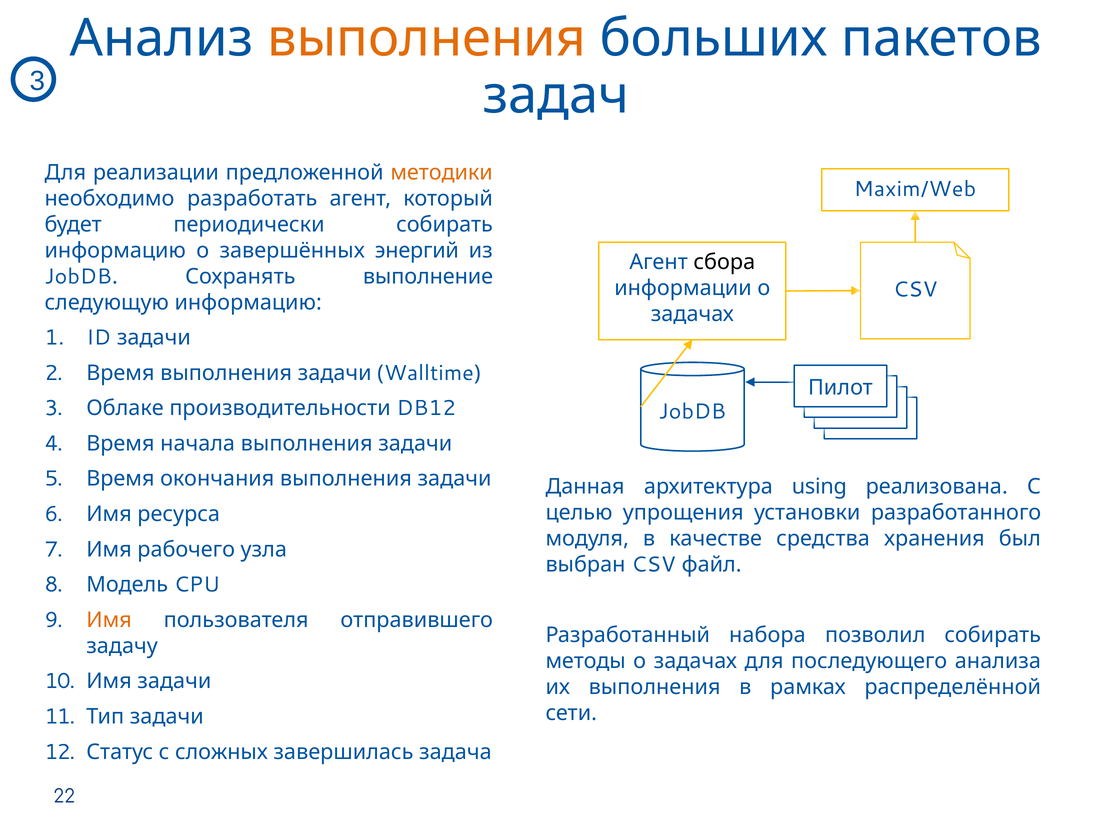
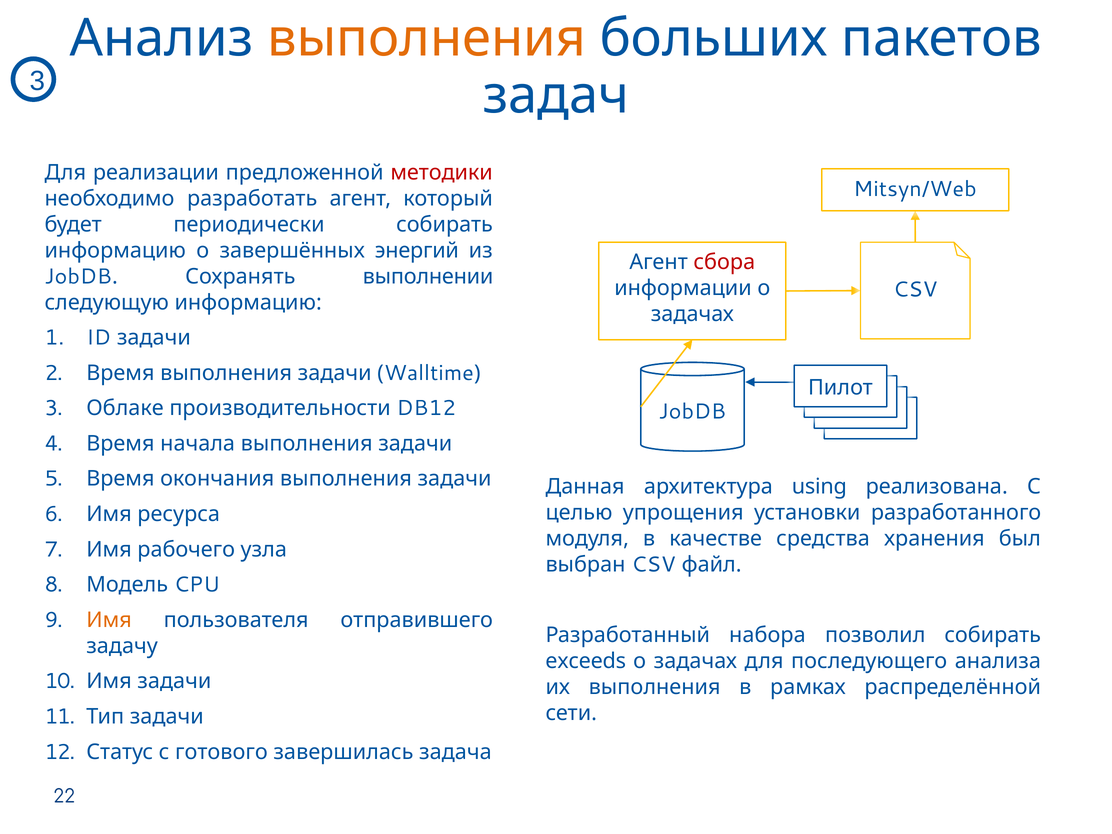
методики colour: orange -> red (442, 172)
Maxim/Web: Maxim/Web -> Mitsyn/Web (915, 189)
сбора colour: black -> red (724, 262)
выполнение: выполнение -> выполнении (428, 276)
методы: методы -> exceeds (586, 661)
сложных: сложных -> готового (221, 752)
